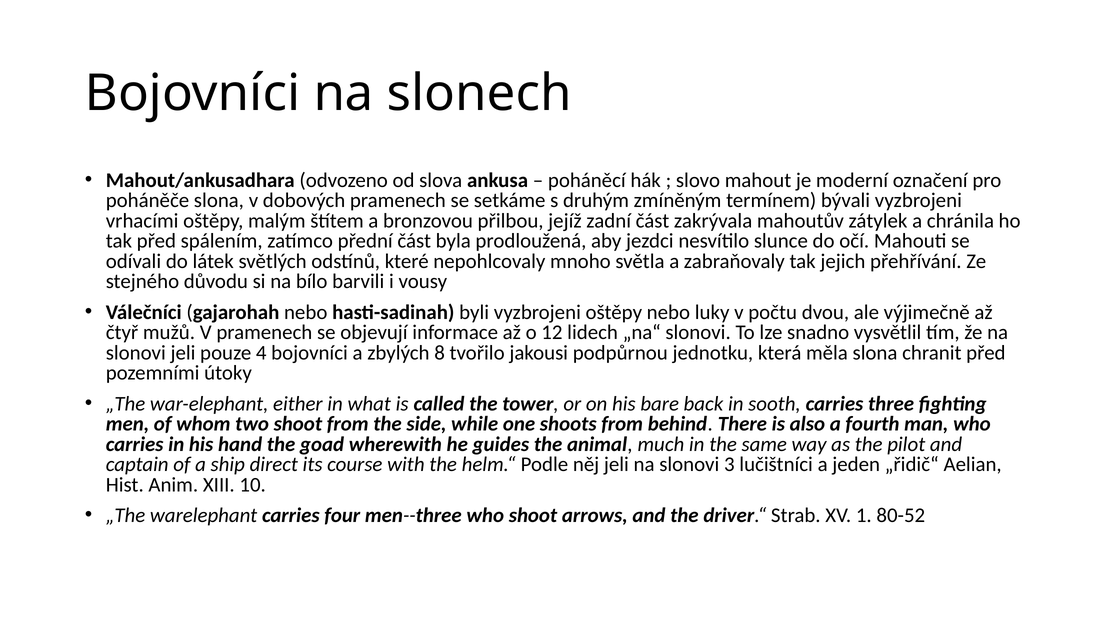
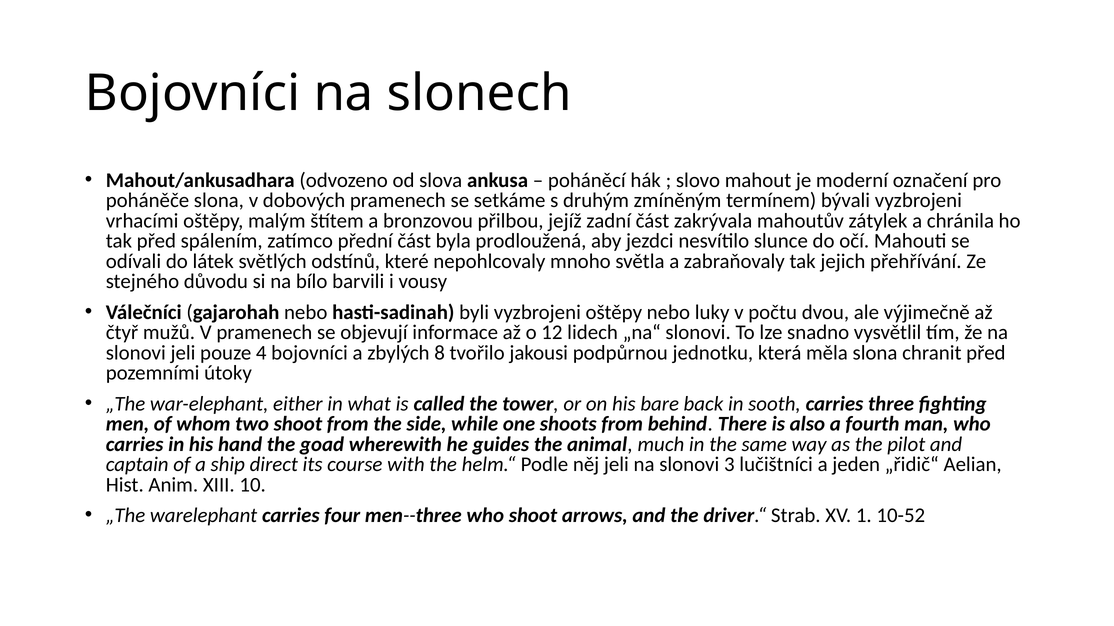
80-52: 80-52 -> 10-52 (901, 516)
